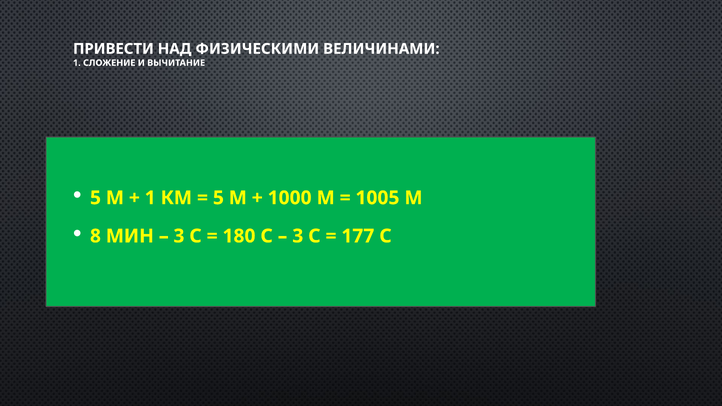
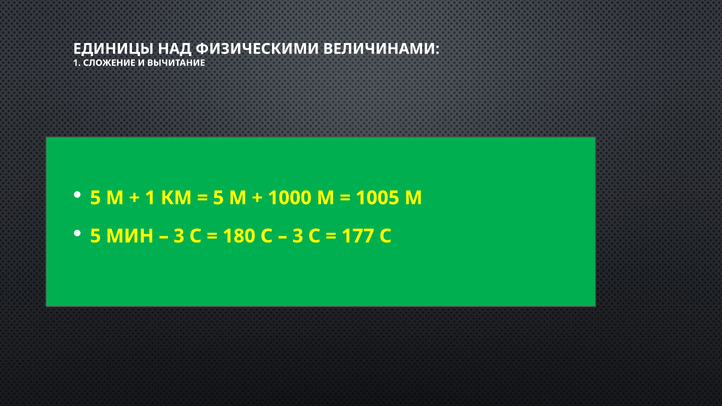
ПРИВЕСТИ: ПРИВЕСТИ -> ЕДИНИЦЫ (113, 49)
8: 8 -> 5 (95, 236)
